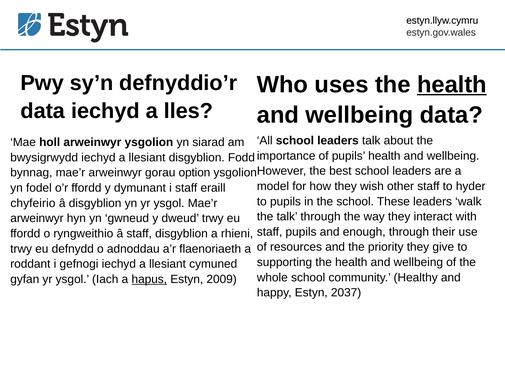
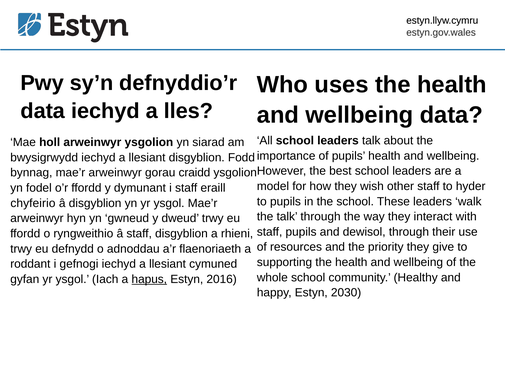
health underline: present -> none (452, 84)
option: option -> craidd (194, 173)
enough: enough -> dewisol (364, 232)
2009: 2009 -> 2016 (222, 279)
2037: 2037 -> 2030 (346, 292)
